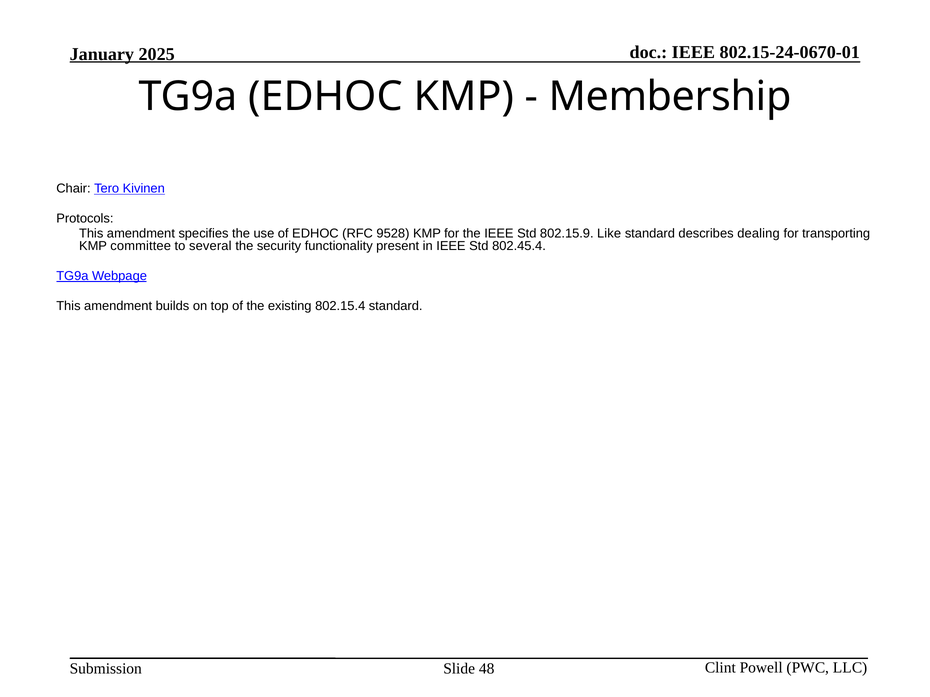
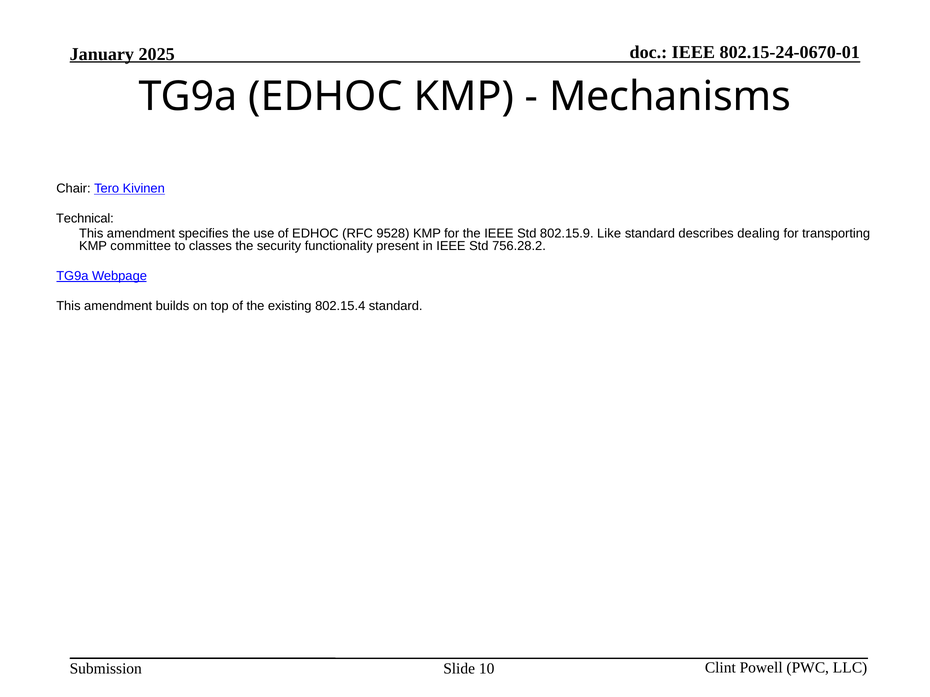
Membership: Membership -> Mechanisms (670, 97)
Protocols: Protocols -> Technical (85, 219)
several: several -> classes (210, 246)
802.45.4: 802.45.4 -> 756.28.2 (519, 246)
48: 48 -> 10 (487, 669)
